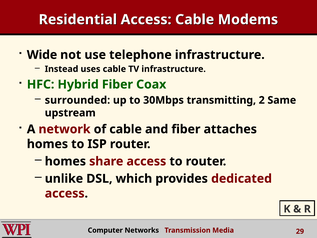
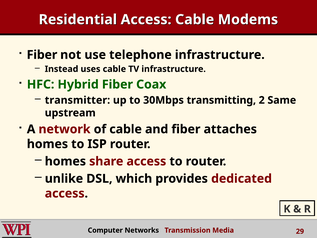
Wide: Wide -> Fiber (42, 55)
surrounded: surrounded -> transmitter (77, 100)
